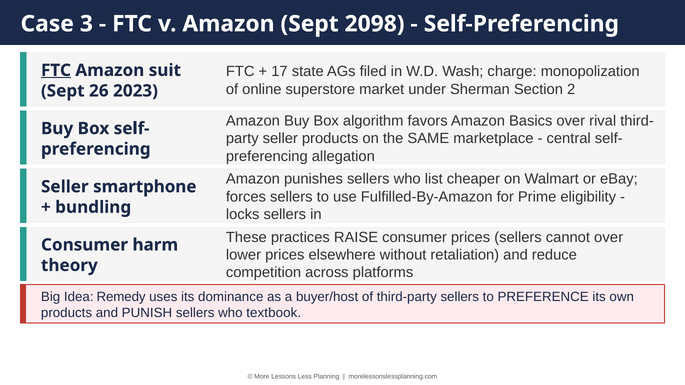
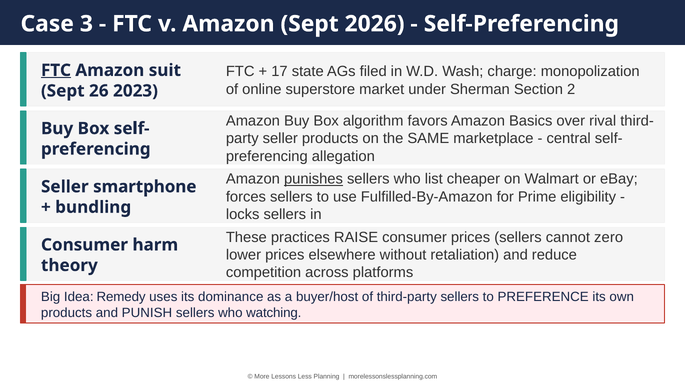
2098: 2098 -> 2026 (375, 24)
punishes underline: none -> present (313, 179)
cannot over: over -> zero (609, 237)
textbook: textbook -> watching (274, 313)
